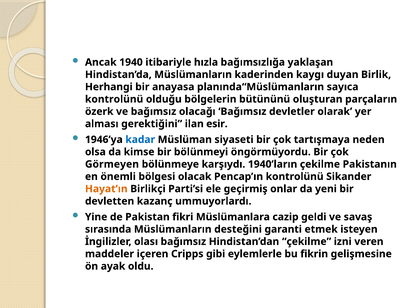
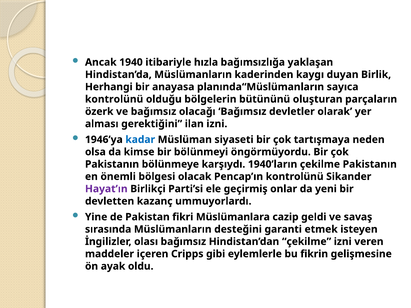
ilan esir: esir -> izni (217, 124)
Görmeyen: Görmeyen -> Pakistanın (112, 164)
Hayat’ın colour: orange -> purple (106, 189)
